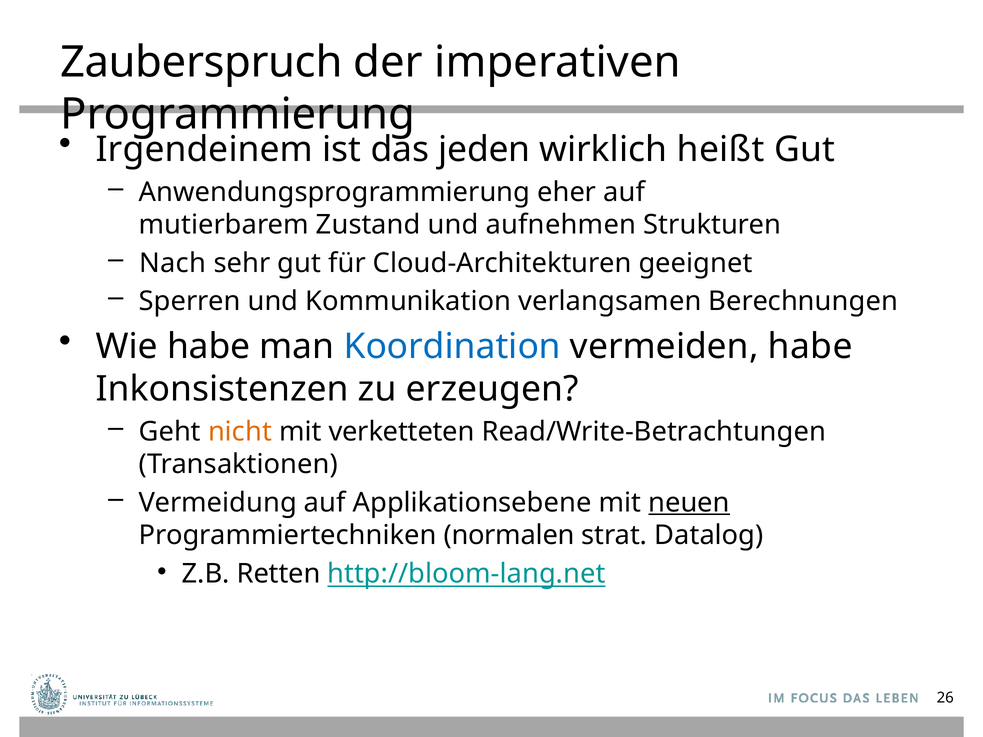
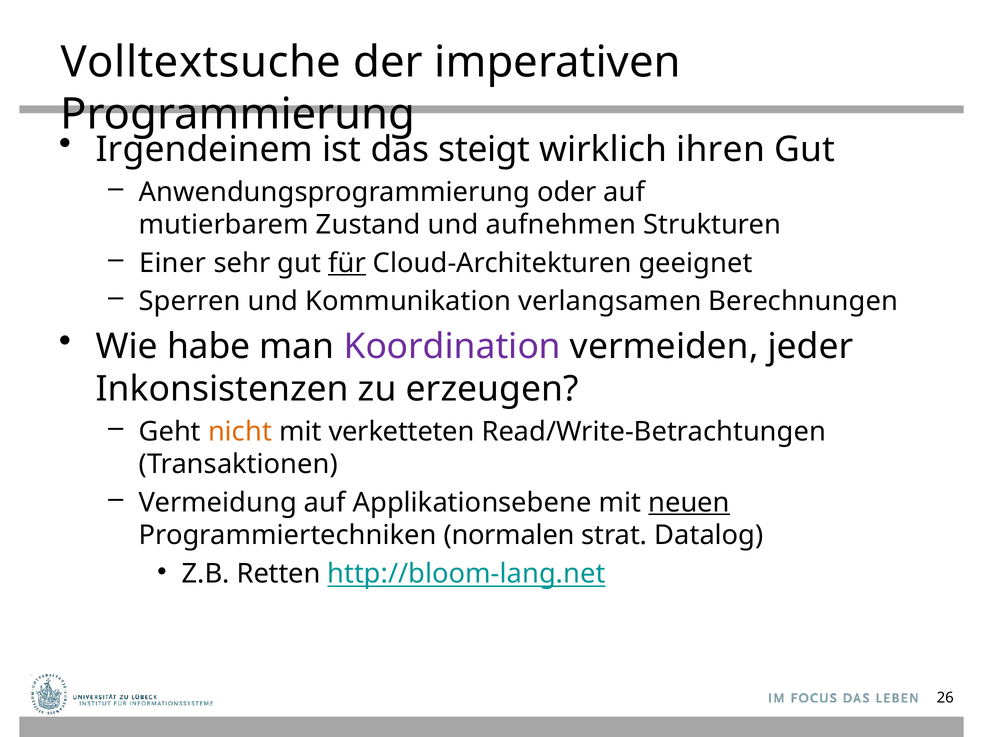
Zauberspruch: Zauberspruch -> Volltextsuche (201, 62)
jeden: jeden -> steigt (484, 150)
heißt: heißt -> ihren (721, 150)
eher: eher -> oder (567, 192)
Nach: Nach -> Einer (173, 263)
für underline: none -> present (347, 263)
Koordination colour: blue -> purple (452, 347)
vermeiden habe: habe -> jeder (811, 347)
